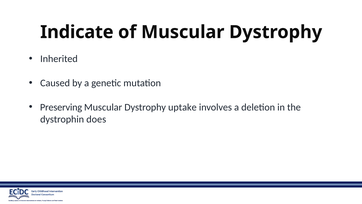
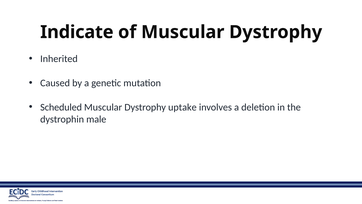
Preserving: Preserving -> Scheduled (61, 107)
does: does -> male (96, 119)
